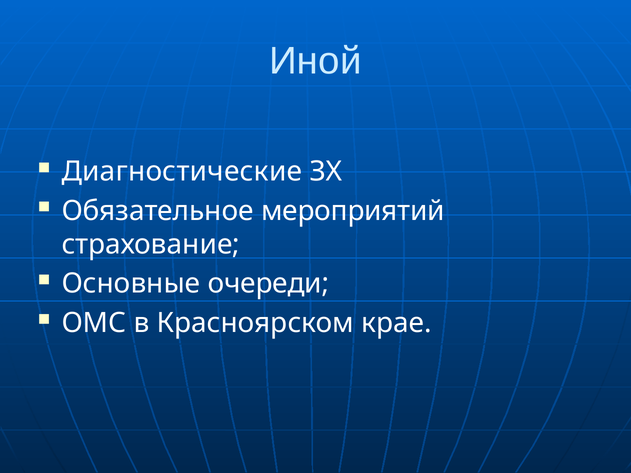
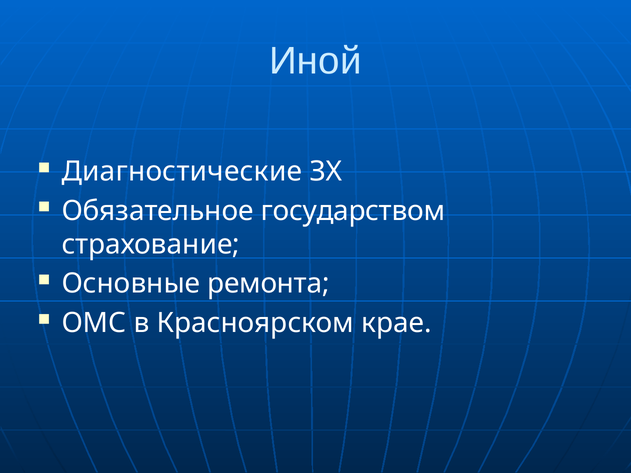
мероприятий: мероприятий -> государством (353, 211)
очереди: очереди -> ремонта (268, 284)
